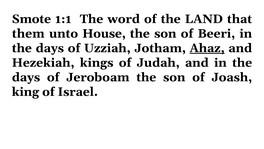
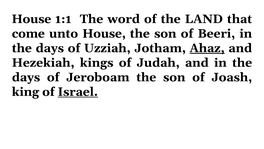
Smote: Smote -> House (31, 19)
them: them -> come (28, 33)
Israel underline: none -> present (78, 92)
